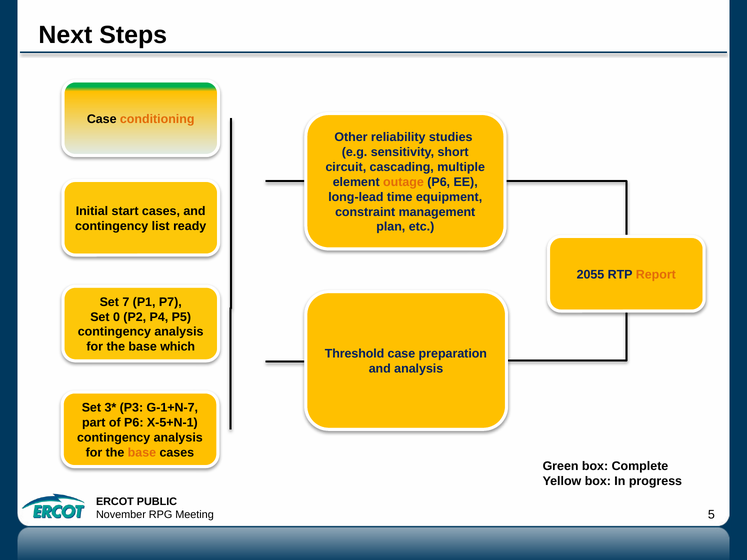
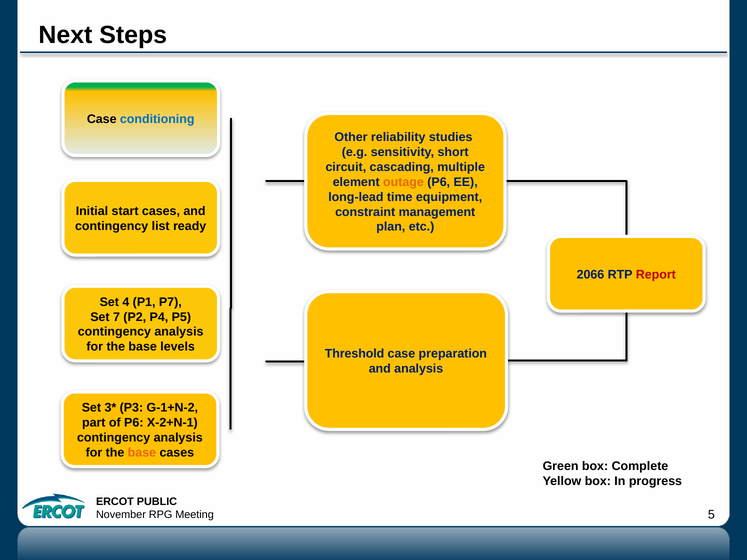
conditioning colour: orange -> blue (157, 119)
2055: 2055 -> 2066 (590, 275)
Report colour: orange -> red (656, 275)
7: 7 -> 4 (126, 302)
0: 0 -> 7 (116, 317)
which: which -> levels (178, 347)
G-1+N-7: G-1+N-7 -> G-1+N-2 (172, 408)
X-5+N-1: X-5+N-1 -> X-2+N-1 (172, 423)
